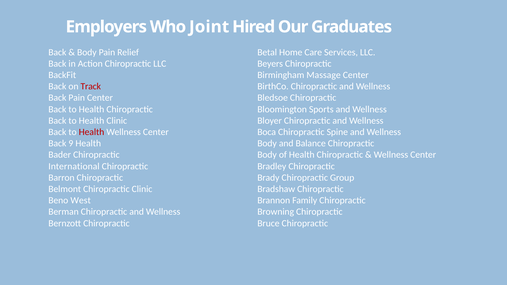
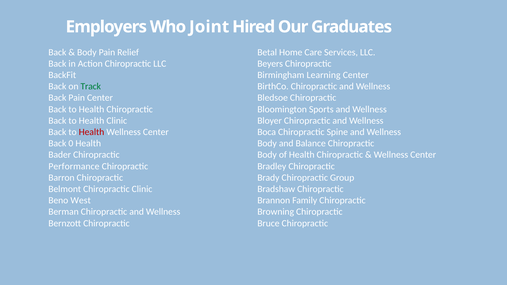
Massage: Massage -> Learning (324, 75)
Track colour: red -> green (91, 87)
9: 9 -> 0 (71, 144)
International: International -> Performance (74, 166)
